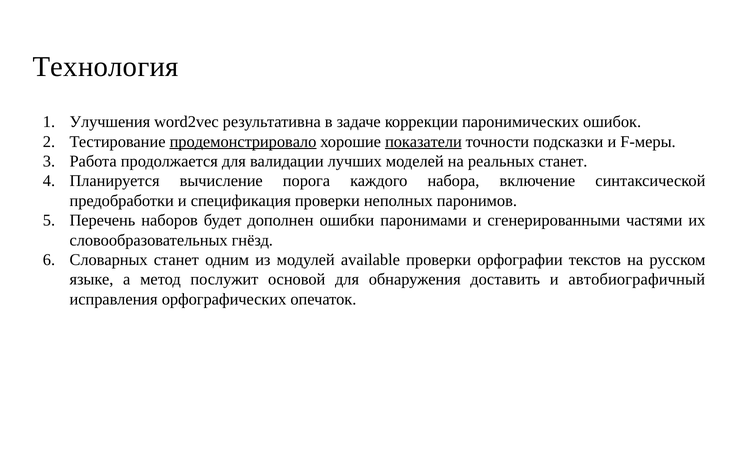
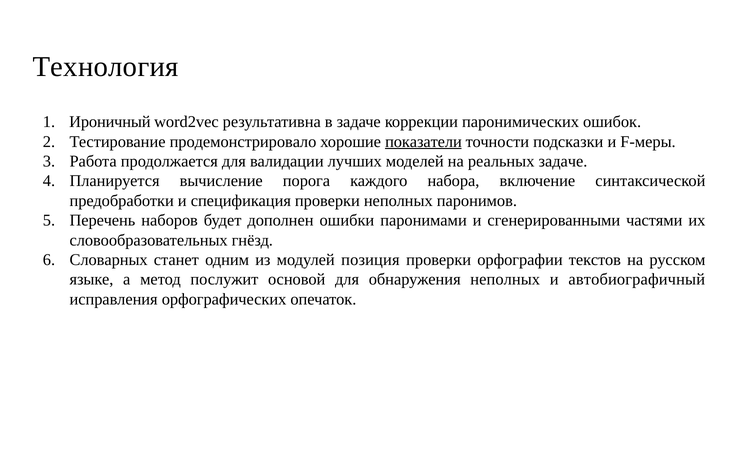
Улучшения: Улучшения -> Ироничный (110, 122)
продемонстрировало underline: present -> none (243, 142)
реальных станет: станет -> задаче (563, 161)
available: available -> позиция (370, 260)
обнаружения доставить: доставить -> неполных (505, 279)
